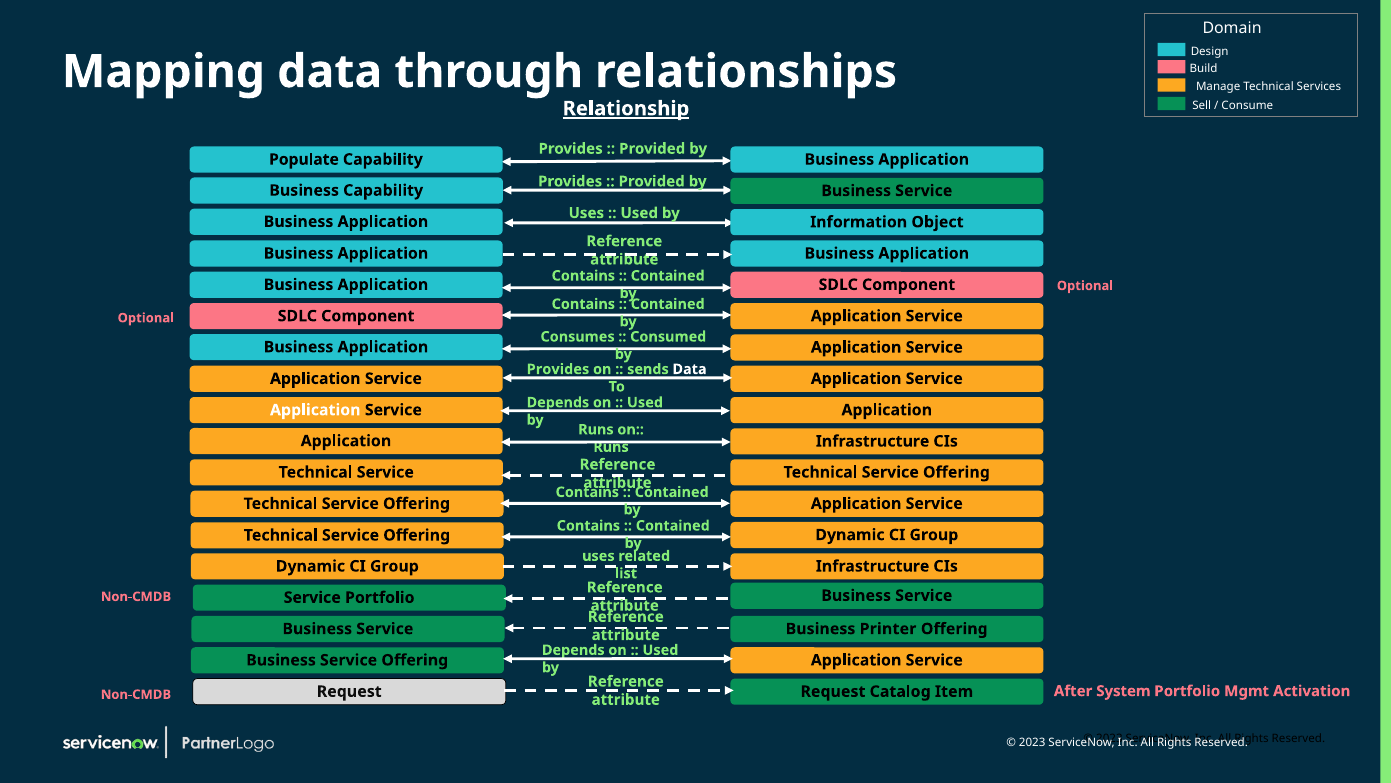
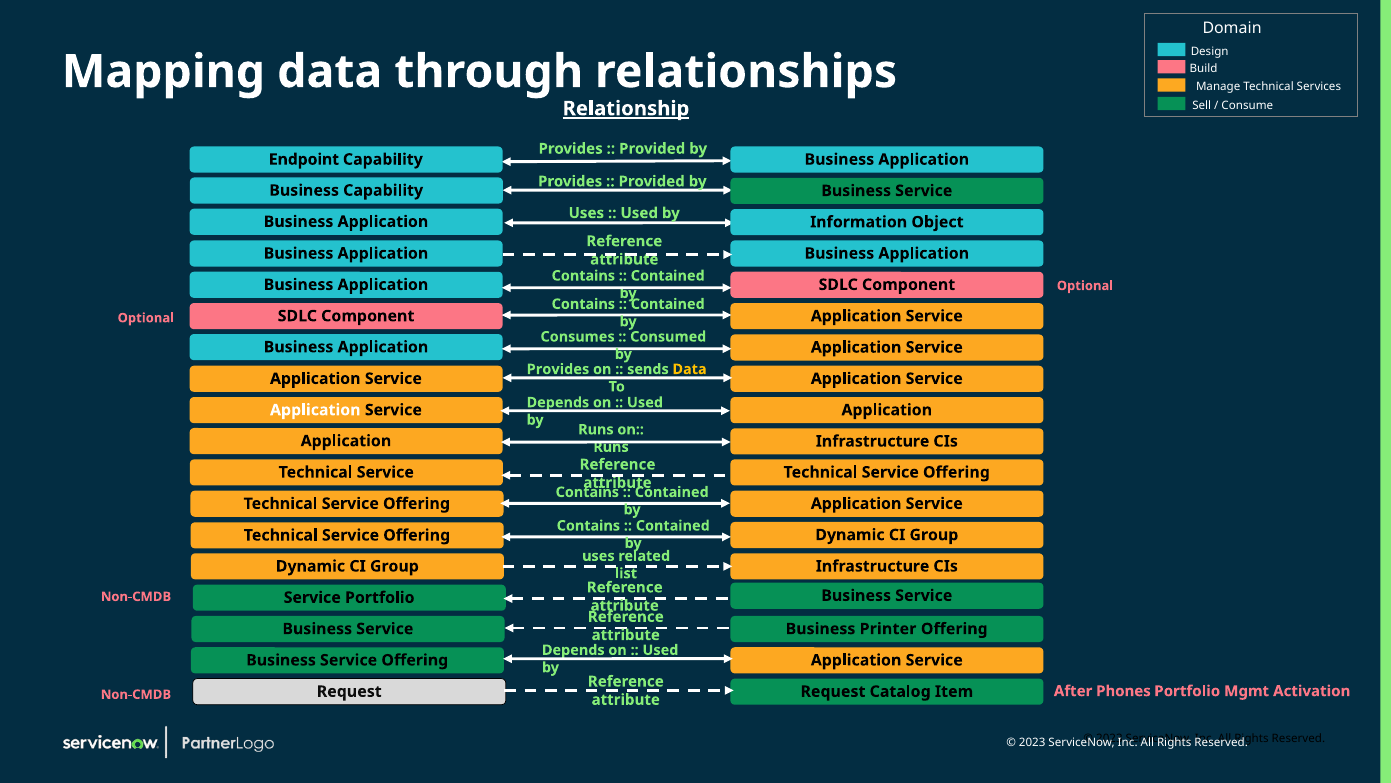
Populate: Populate -> Endpoint (304, 159)
Data colour: white -> yellow (690, 369)
System: System -> Phones (1123, 691)
